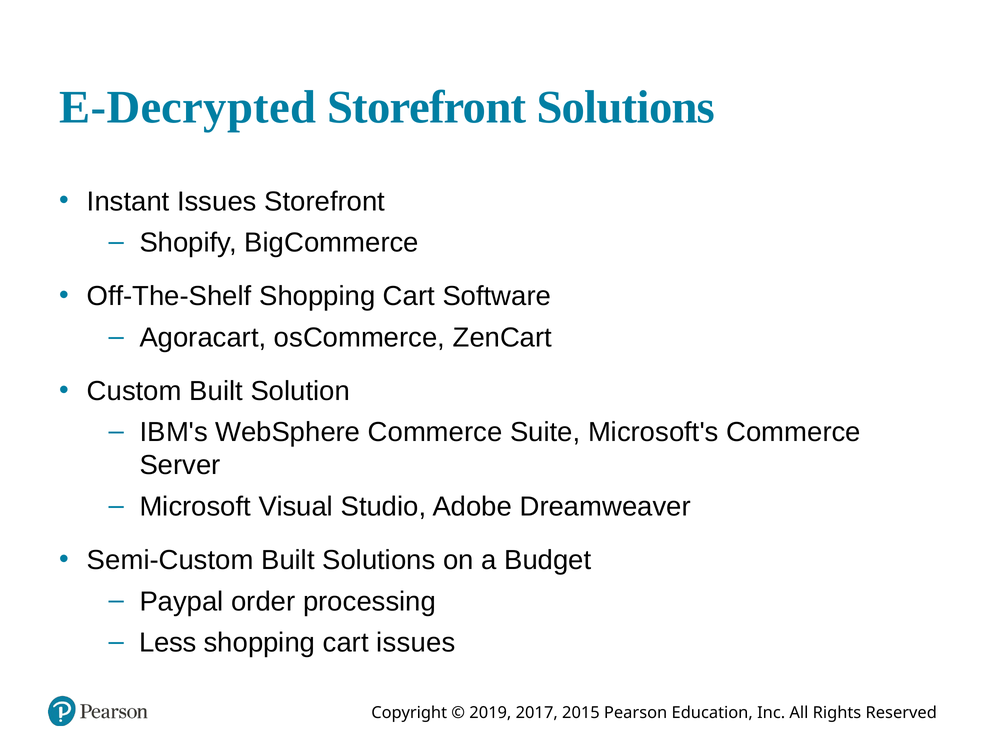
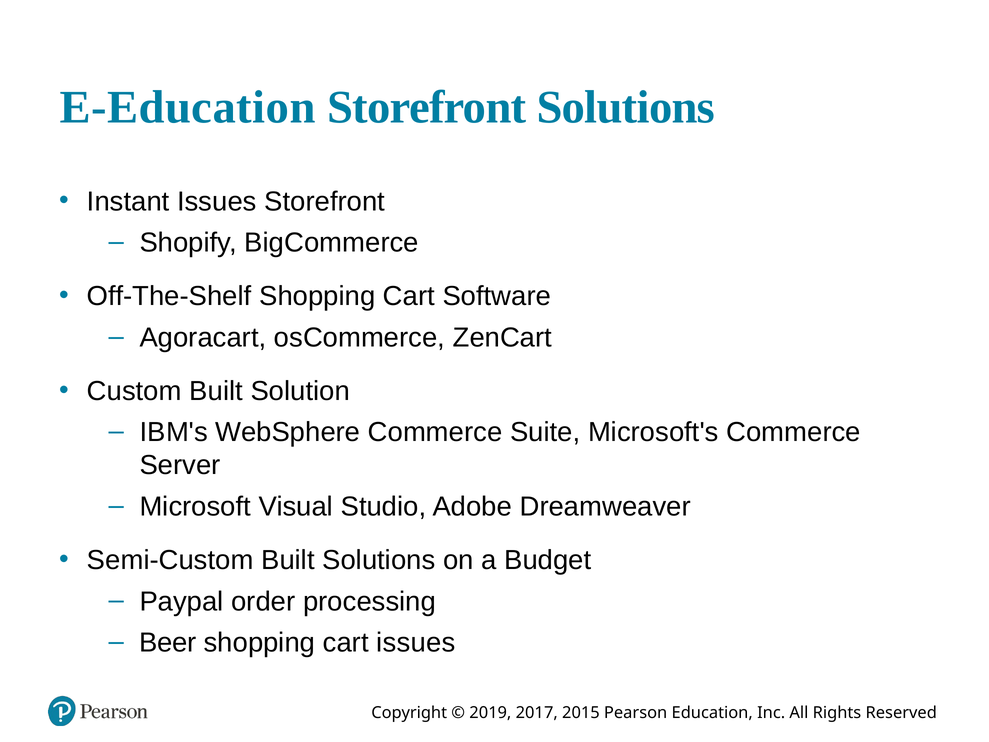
E-Decrypted: E-Decrypted -> E-Education (188, 107)
Less: Less -> Beer (168, 643)
